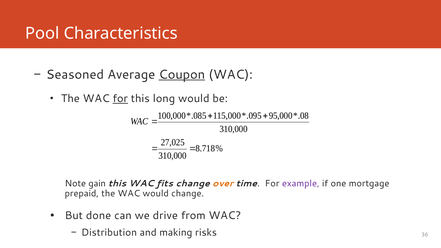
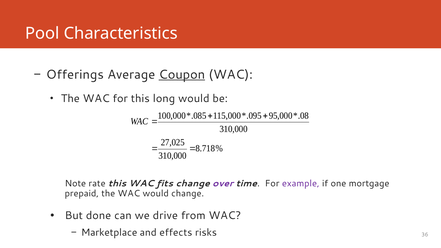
Seasoned: Seasoned -> Offerings (75, 75)
for underline: present -> none (120, 98)
gain: gain -> rate (97, 184)
over colour: orange -> purple (223, 184)
Distribution: Distribution -> Marketplace (109, 232)
making: making -> effects (176, 232)
